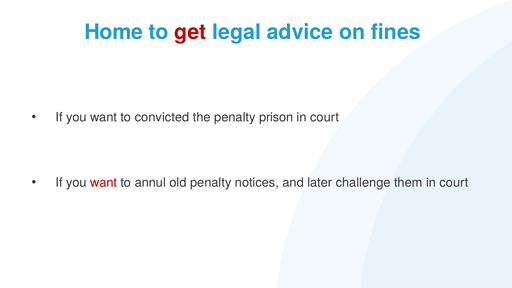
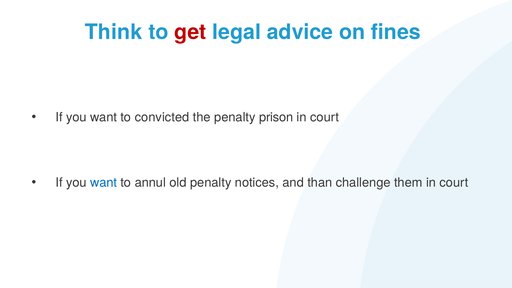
Home: Home -> Think (114, 32)
want colour: red -> blue (104, 183)
later: later -> than (320, 183)
